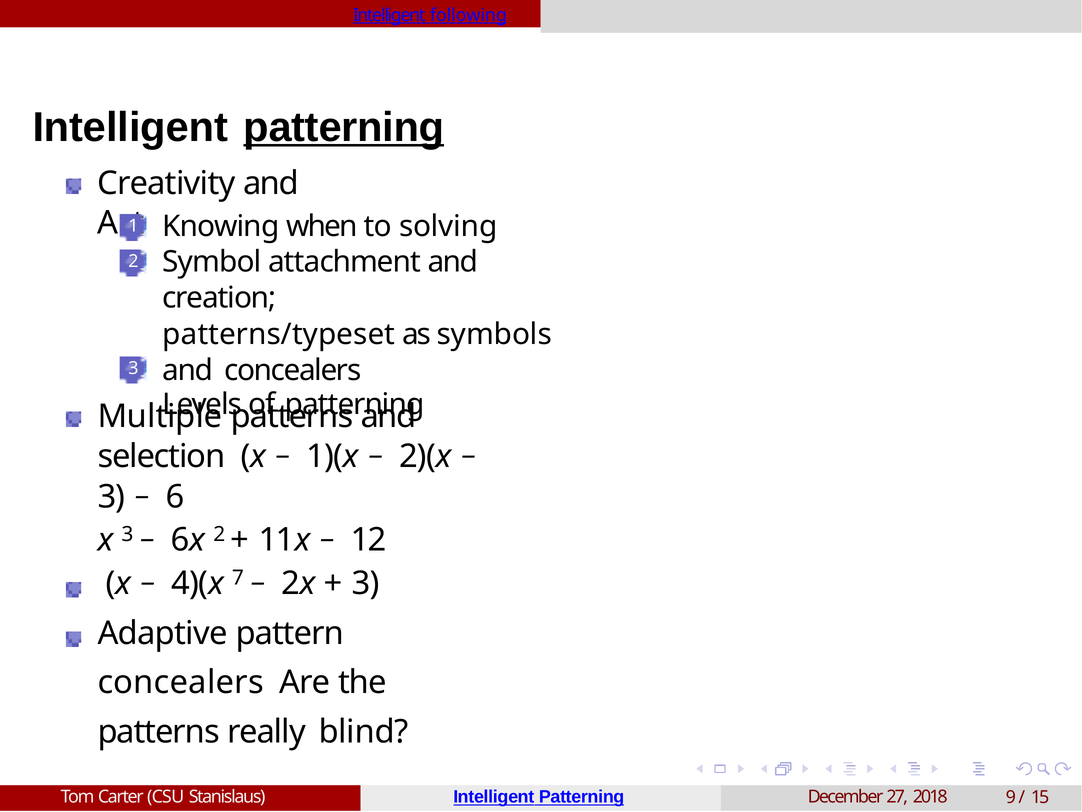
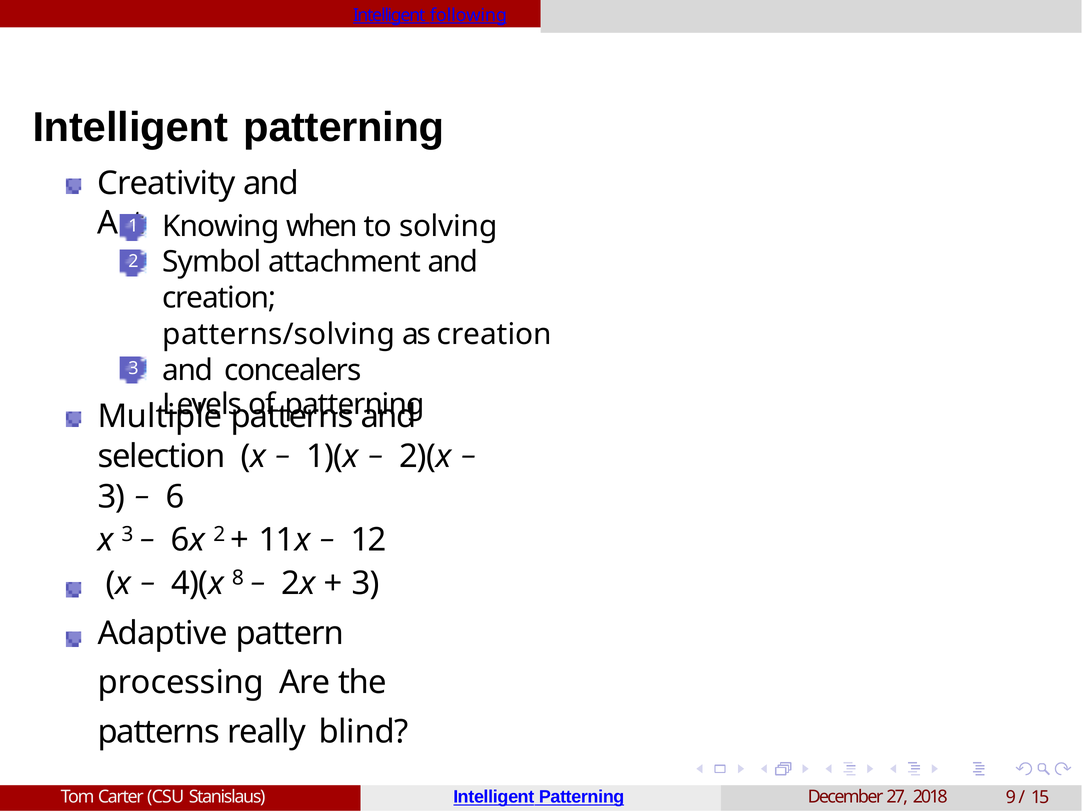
patterning underline: present -> none (344, 127)
patterns/typeset: patterns/typeset -> patterns/solving (279, 335)
as symbols: symbols -> creation (494, 335)
7: 7 -> 8 (238, 578)
concealers: concealers -> processing (181, 683)
